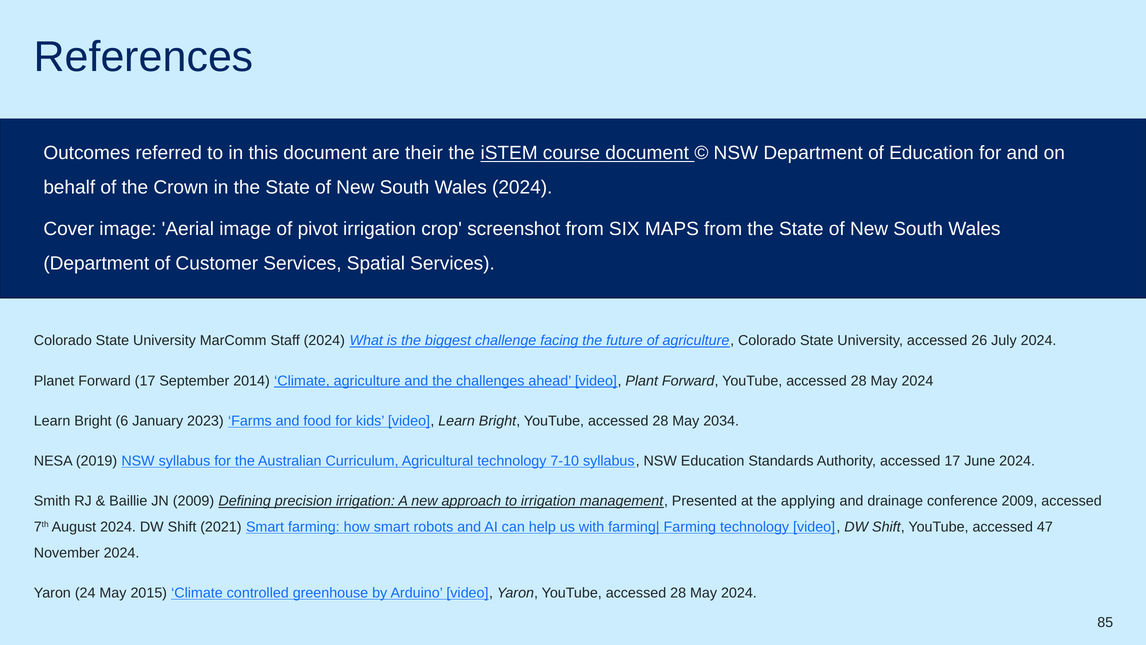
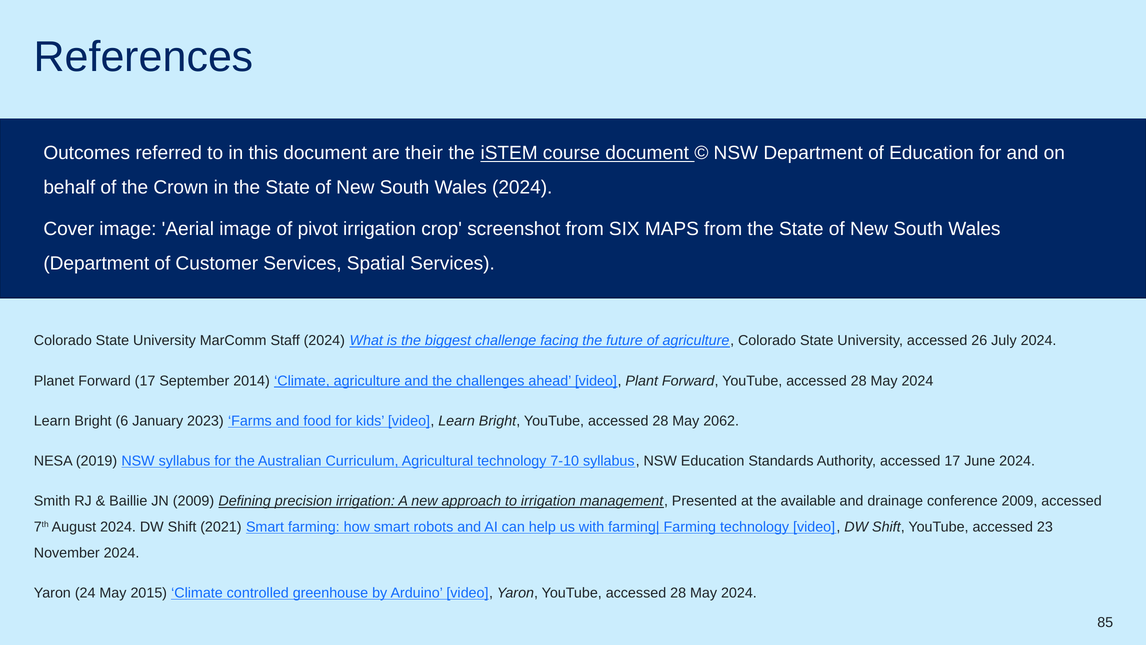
2034: 2034 -> 2062 (721, 421)
applying: applying -> available (808, 501)
47: 47 -> 23 (1045, 527)
